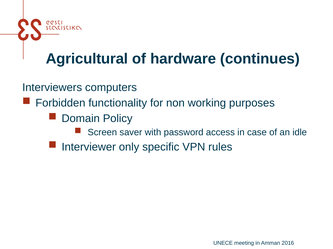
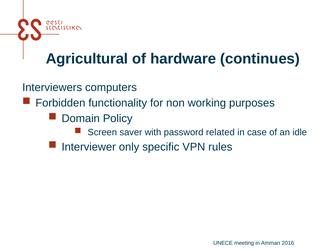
access: access -> related (220, 133)
